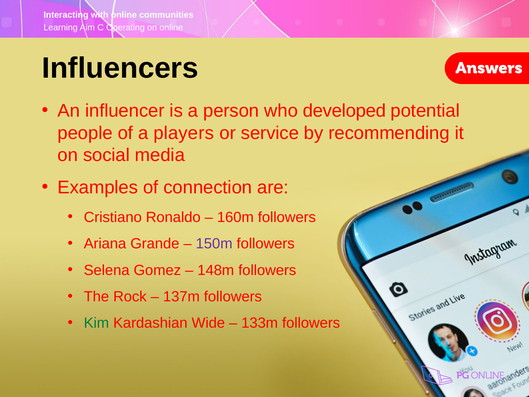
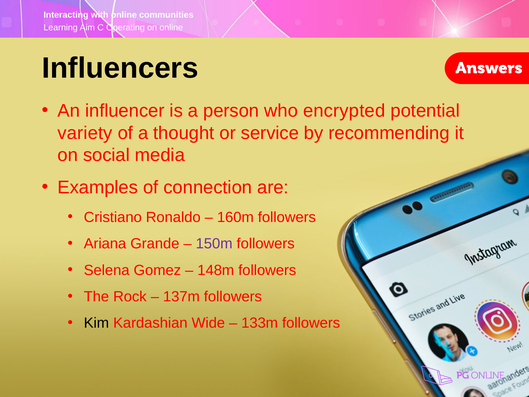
developed: developed -> encrypted (344, 111)
people: people -> variety (85, 133)
players: players -> thought (184, 133)
Kim colour: green -> black (96, 323)
